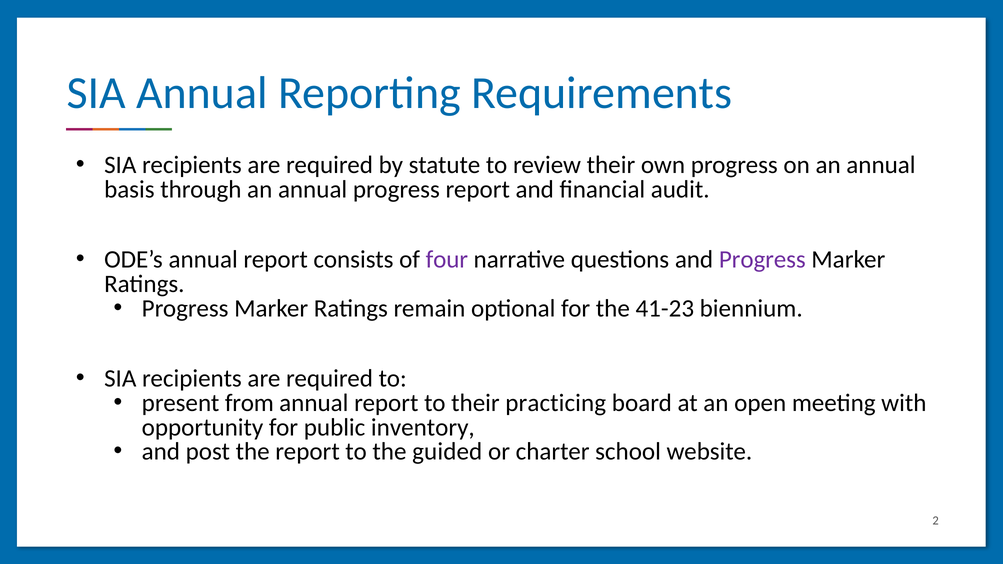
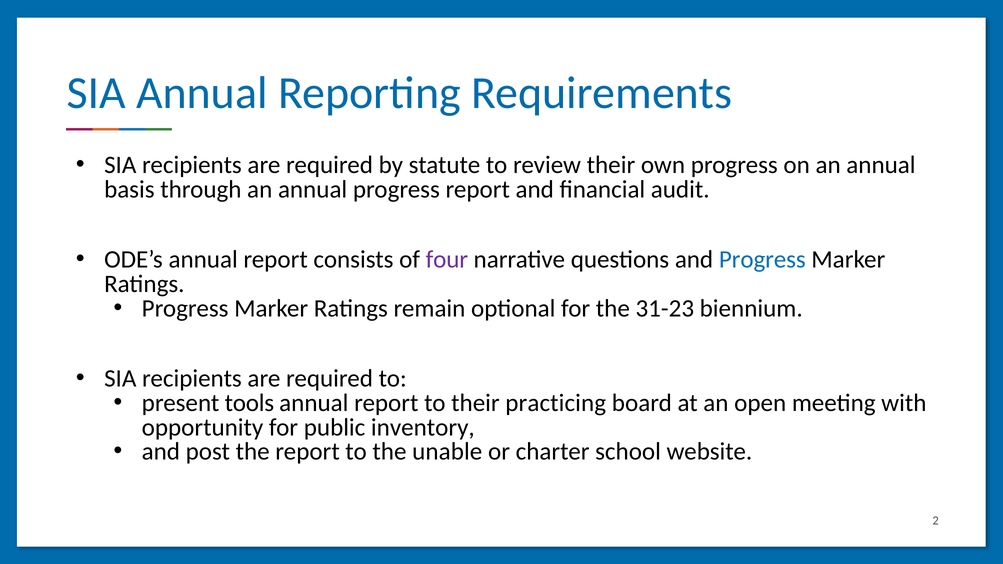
Progress colour: purple -> blue (762, 260)
41-23: 41-23 -> 31-23 (665, 308)
from: from -> tools (249, 403)
guided: guided -> unable (447, 452)
